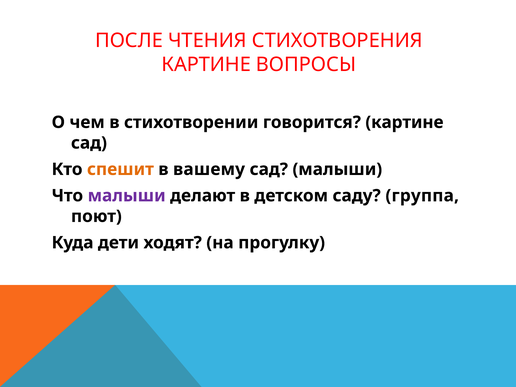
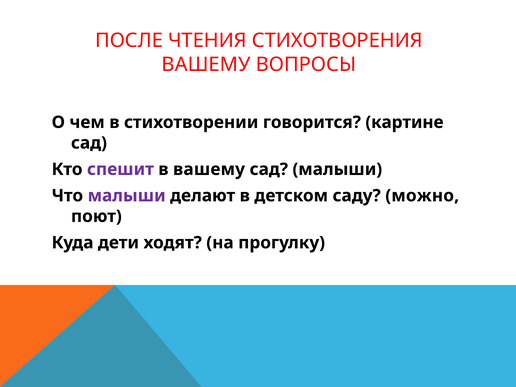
КАРТИНЕ: КАРТИНЕ -> ВАШЕМУ (206, 65)
спешит colour: orange -> purple (120, 169)
группа: группа -> можно (422, 196)
